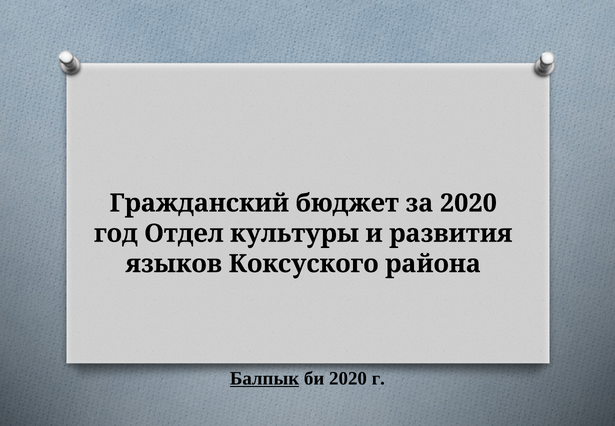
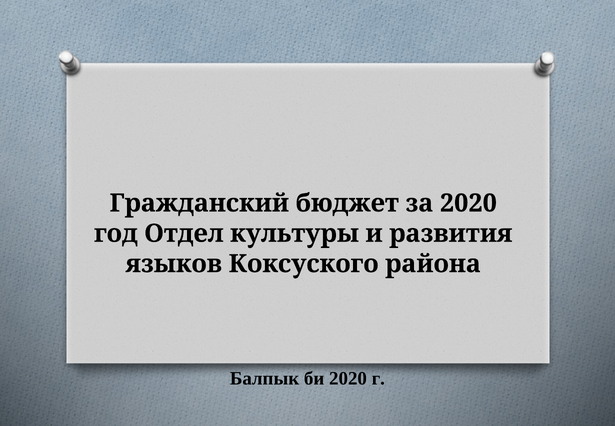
Балпык underline: present -> none (265, 378)
